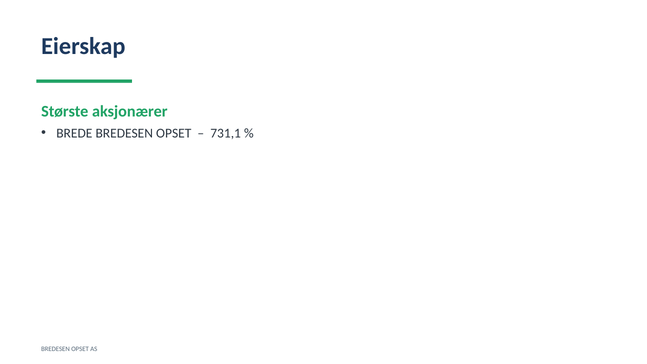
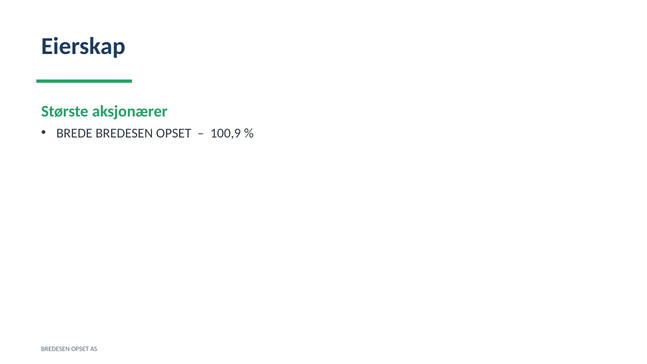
731,1: 731,1 -> 100,9 (226, 133)
